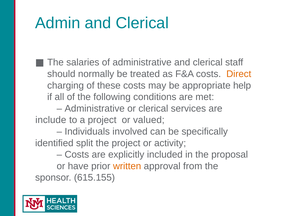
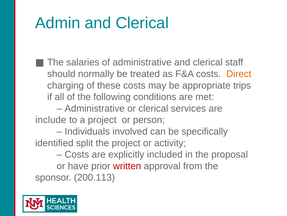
help: help -> trips (242, 85)
valued: valued -> person (149, 120)
written colour: orange -> red (127, 166)
615.155: 615.155 -> 200.113 (94, 177)
